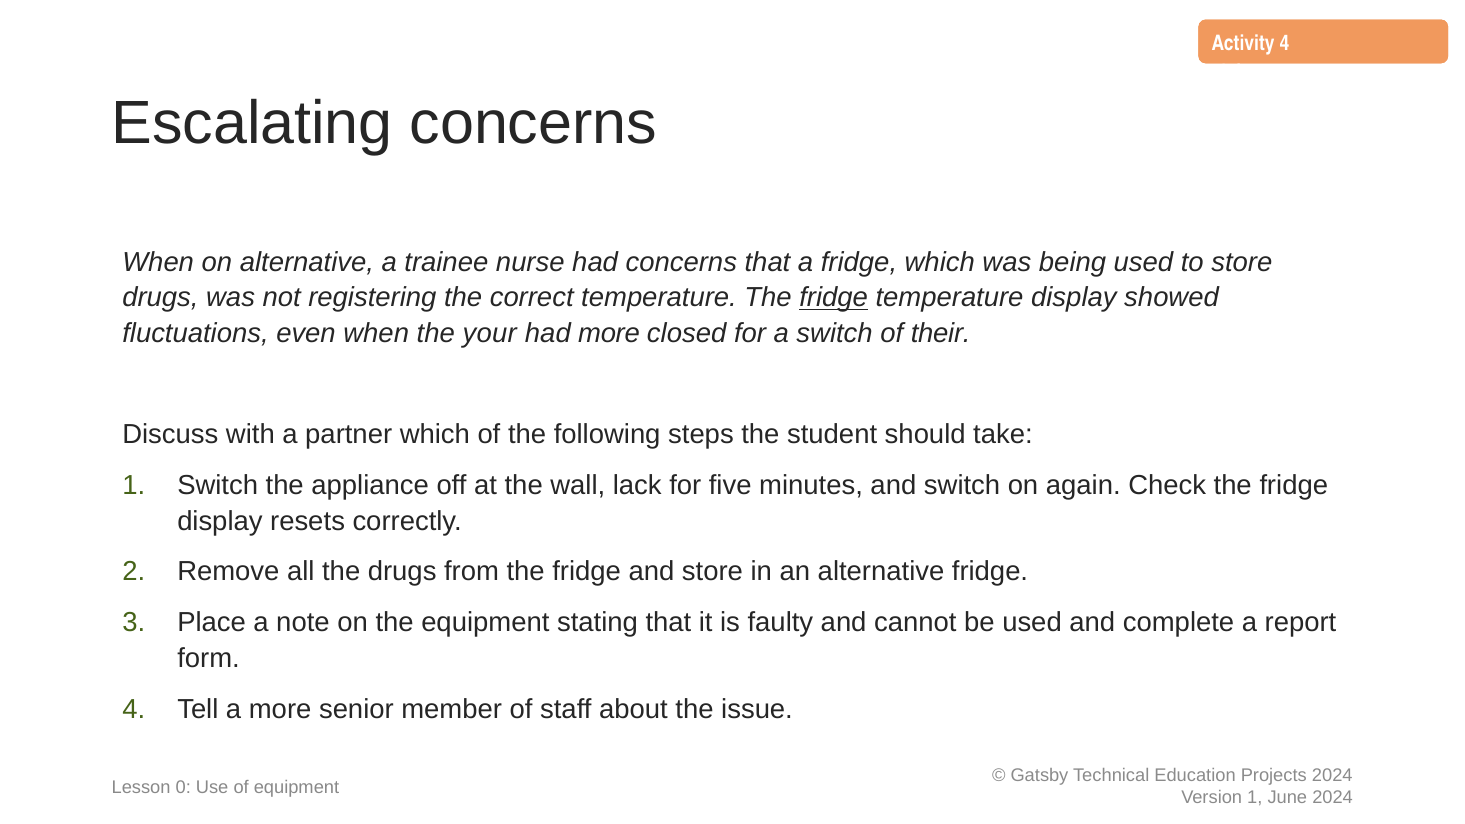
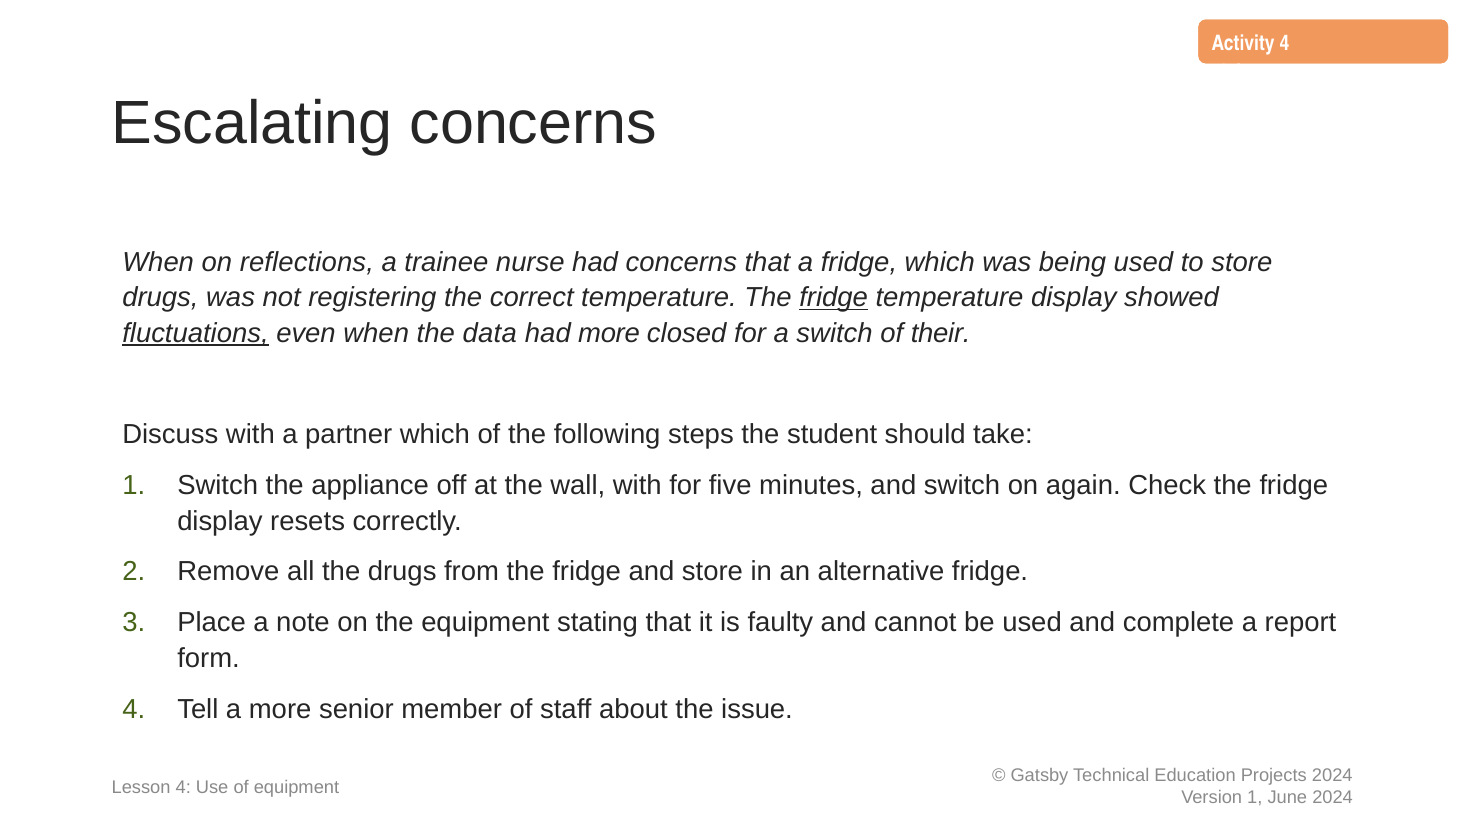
on alternative: alternative -> reflections (307, 262)
fluctuations underline: none -> present (195, 333)
your: your -> data (490, 333)
wall lack: lack -> with (637, 486)
Lesson 0: 0 -> 4 (183, 788)
